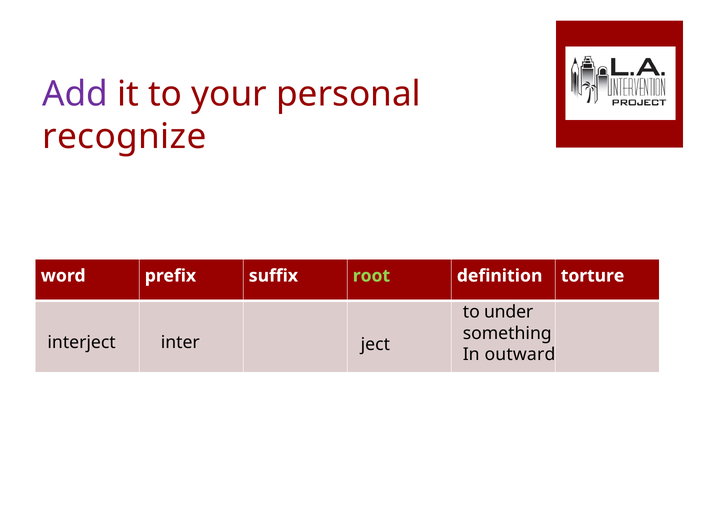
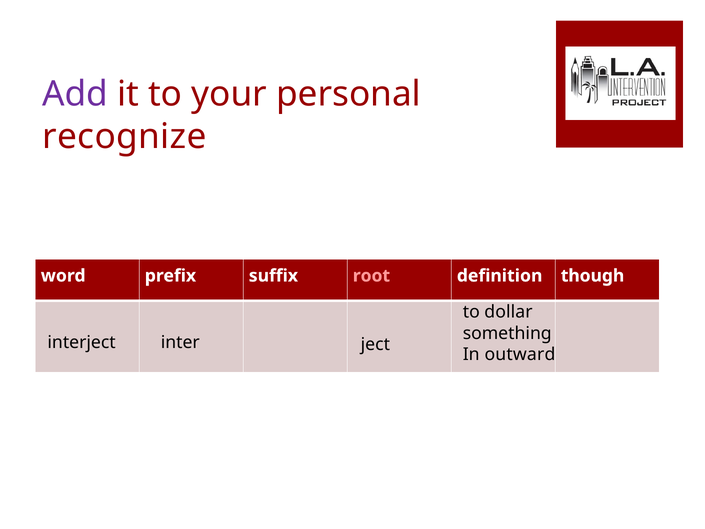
root colour: light green -> pink (371, 276)
torture: torture -> though (593, 276)
under: under -> dollar (508, 312)
